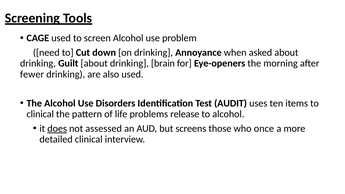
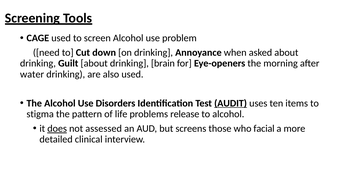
fewer: fewer -> water (32, 74)
AUDIT underline: none -> present (231, 103)
clinical: clinical -> stigma (40, 114)
once: once -> facial (264, 129)
